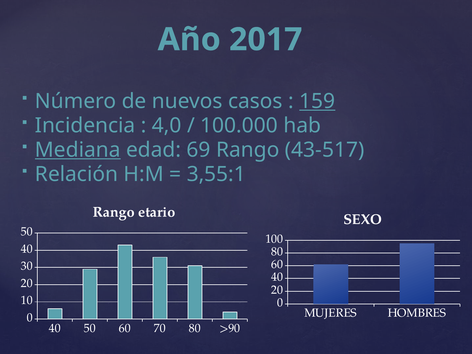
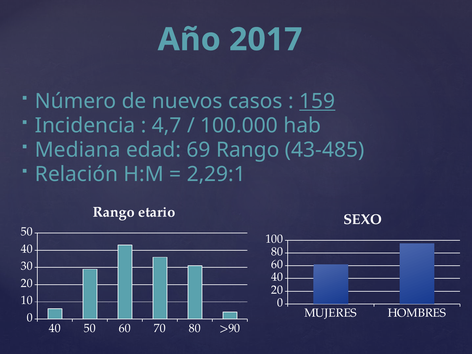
4,0: 4,0 -> 4,7 (167, 125)
Mediana underline: present -> none (78, 150)
43-517: 43-517 -> 43-485 (325, 150)
3,55:1: 3,55:1 -> 2,29:1 (216, 174)
